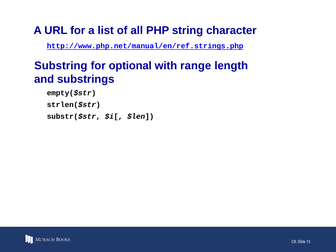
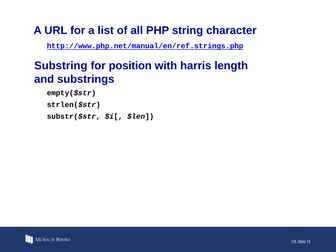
optional: optional -> position (130, 66)
range: range -> harris (196, 66)
